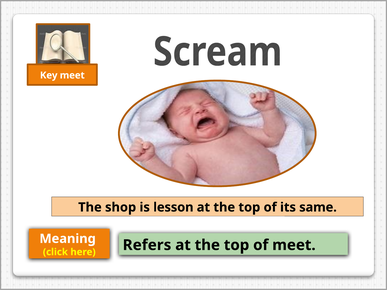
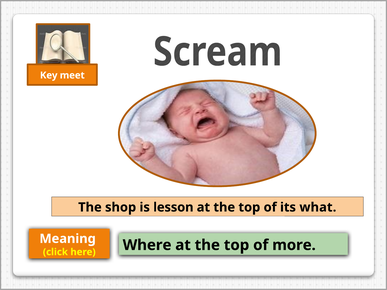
same: same -> what (318, 207)
Refers: Refers -> Where (147, 245)
of meet: meet -> more (294, 245)
